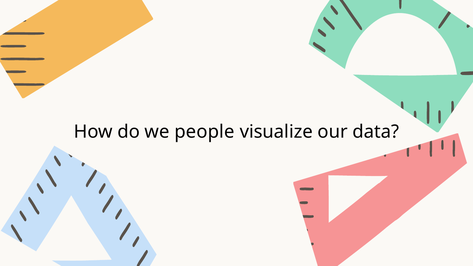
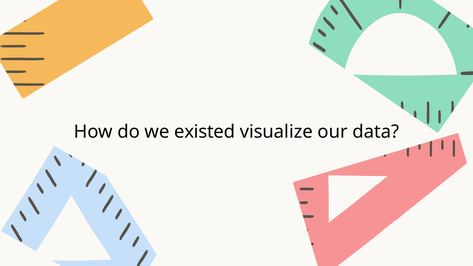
people: people -> existed (205, 132)
